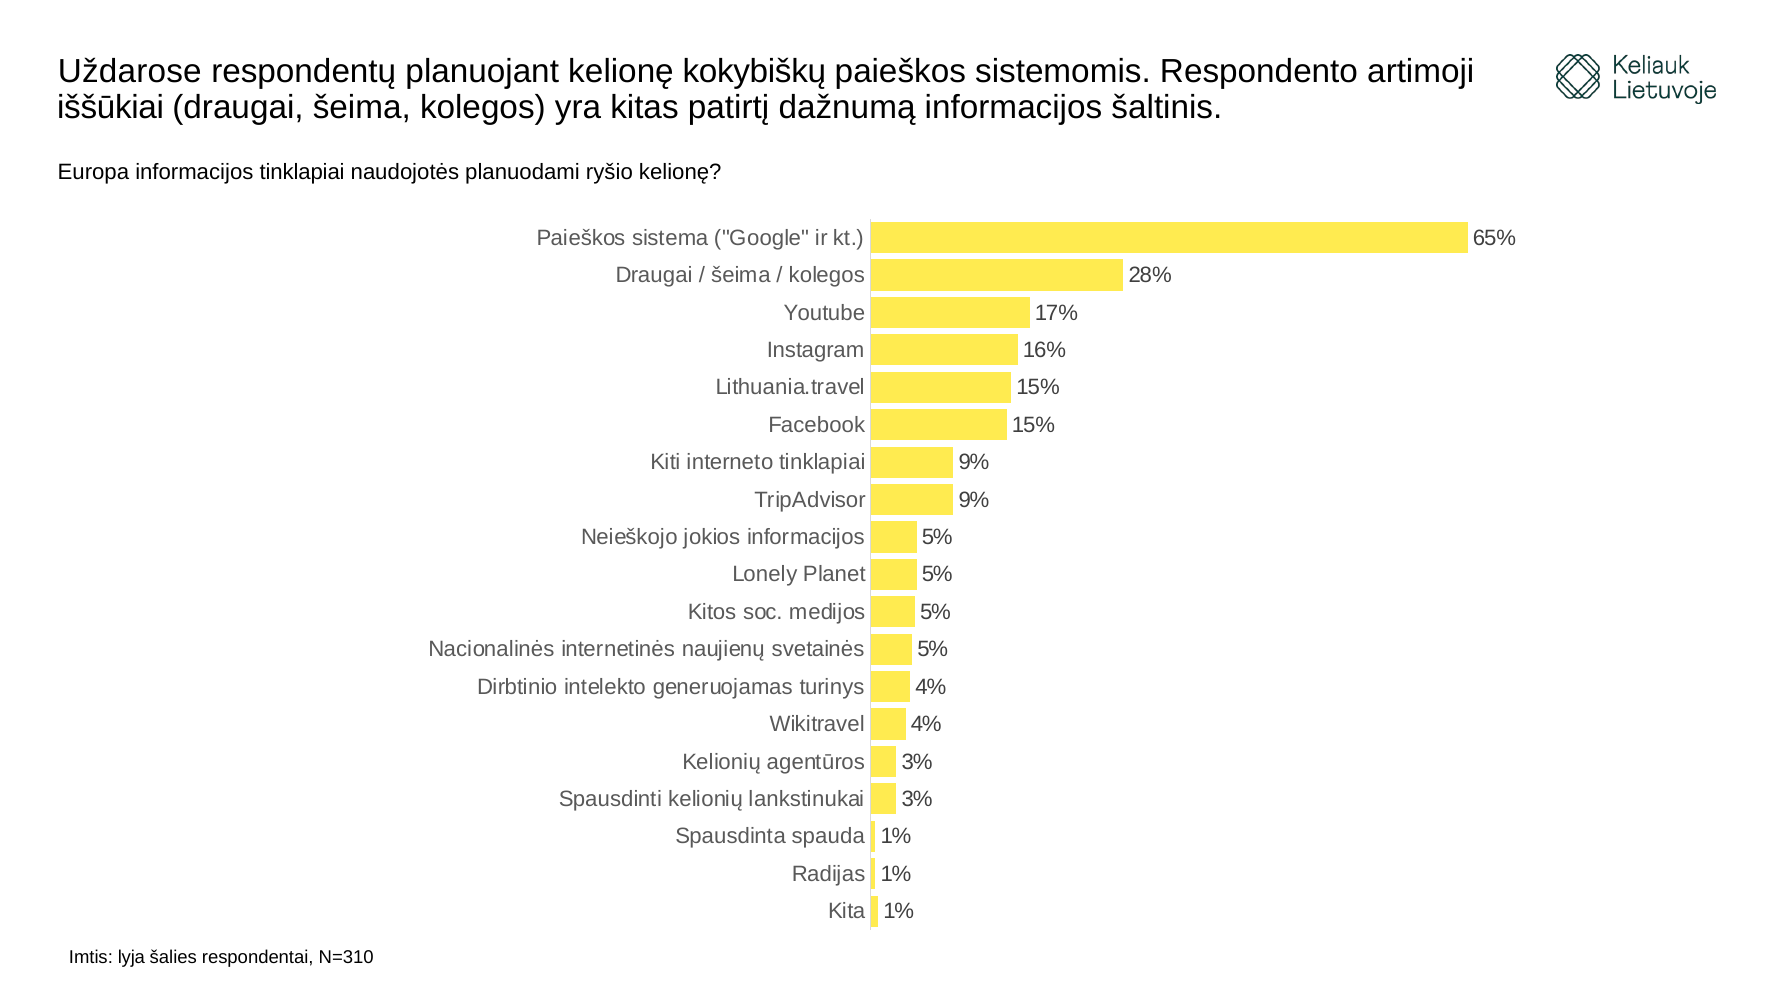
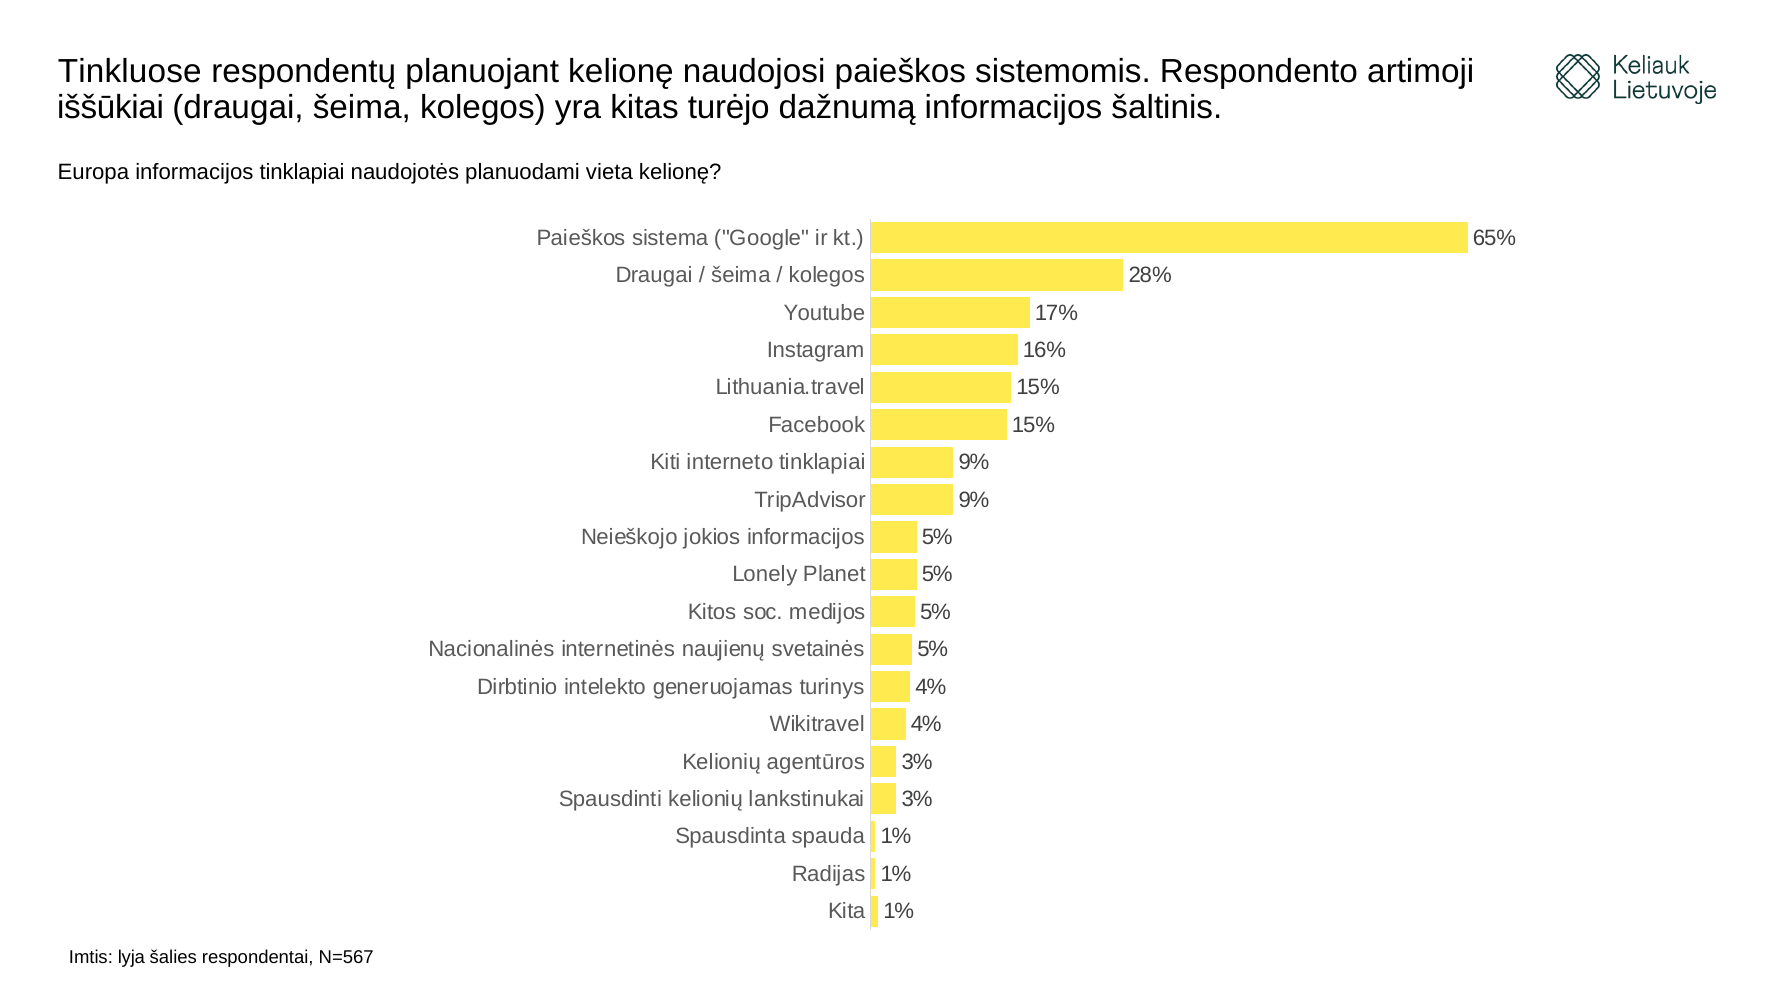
Uždarose: Uždarose -> Tinkluose (130, 71)
kokybiškų: kokybiškų -> naudojosi (754, 71)
patirtį: patirtį -> turėjo (729, 107)
ryšio: ryšio -> vieta (609, 172)
N=310: N=310 -> N=567 (346, 957)
